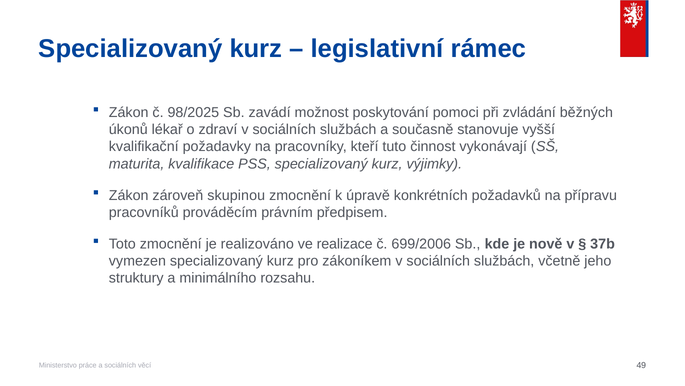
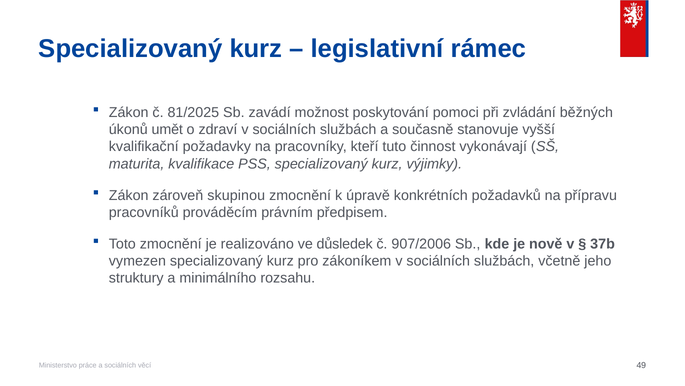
98/2025: 98/2025 -> 81/2025 (193, 112)
lékař: lékař -> umět (167, 129)
realizace: realizace -> důsledek (345, 243)
699/2006: 699/2006 -> 907/2006 (421, 243)
